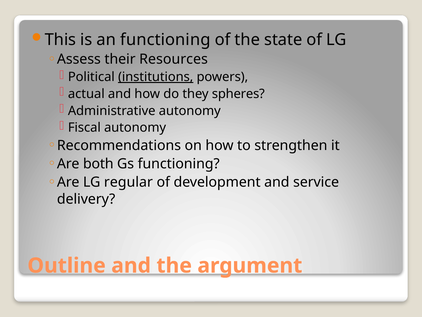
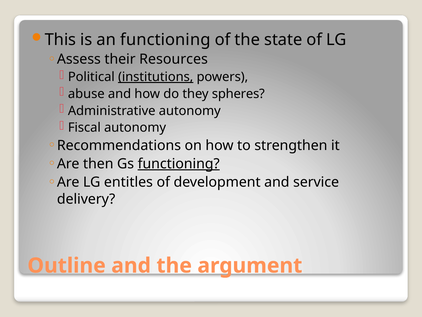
actual: actual -> abuse (86, 94)
both: both -> then (98, 164)
functioning underline: none -> present (179, 164)
regular: regular -> entitles (128, 182)
